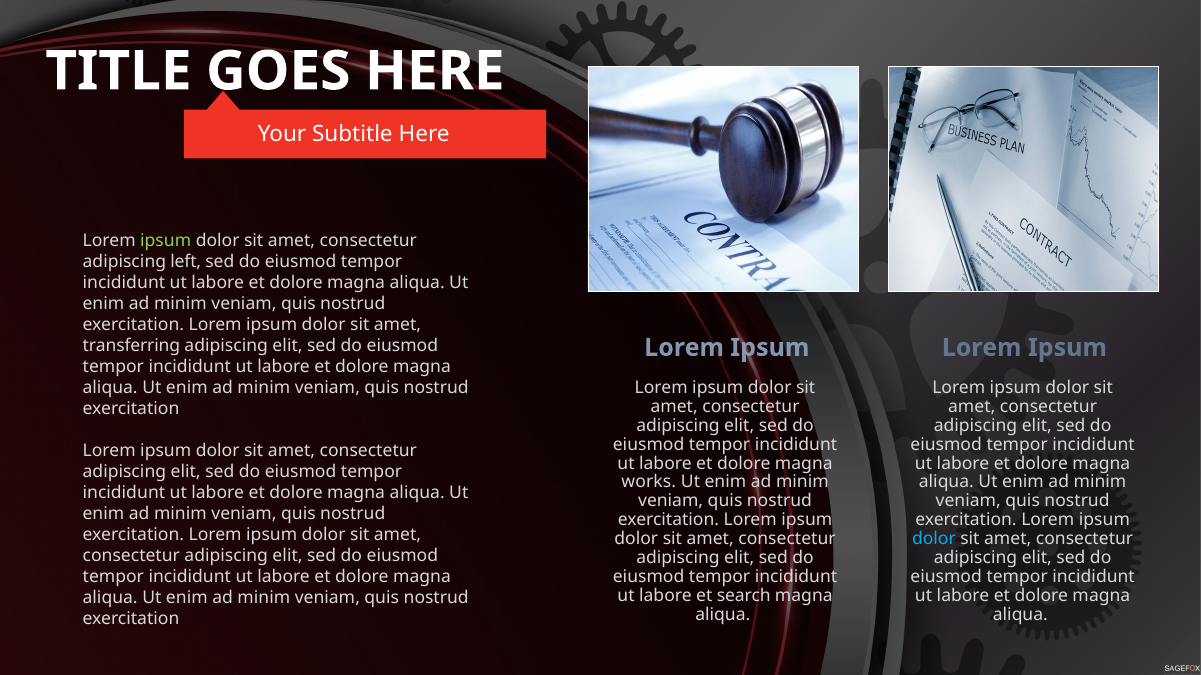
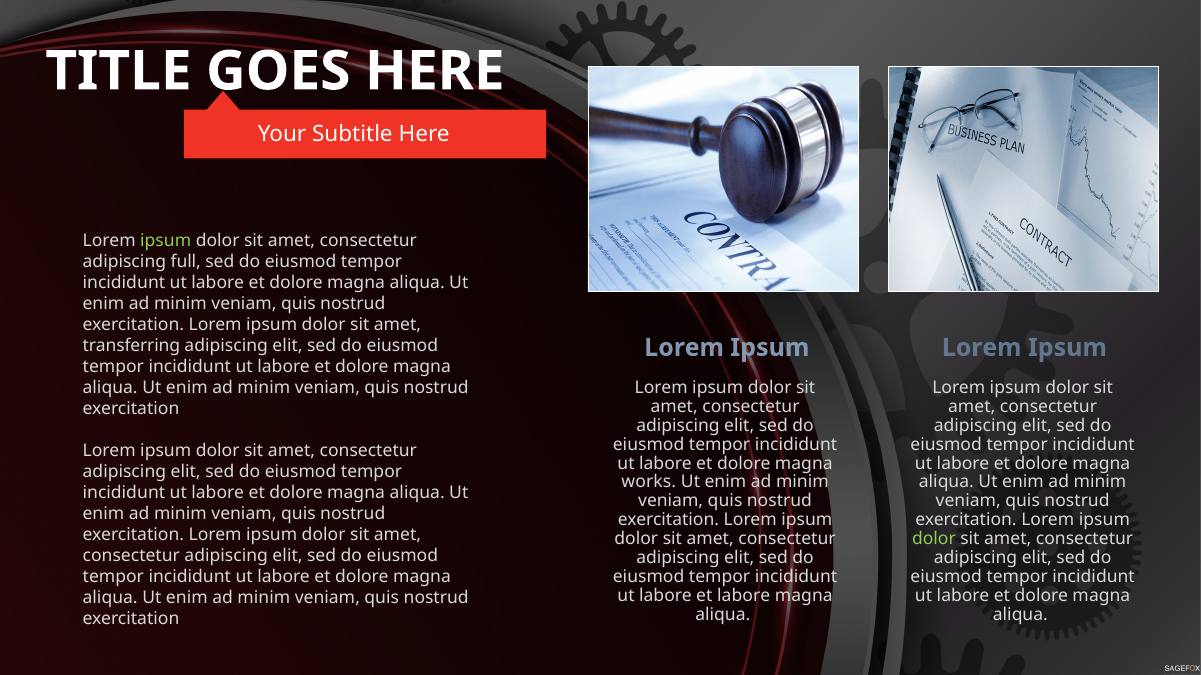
left: left -> full (186, 262)
dolor colour: light blue -> light green (934, 539)
et search: search -> labore (744, 596)
